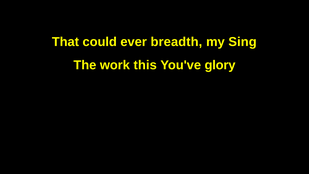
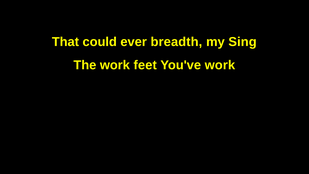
this: this -> feet (145, 65)
You've glory: glory -> work (220, 65)
